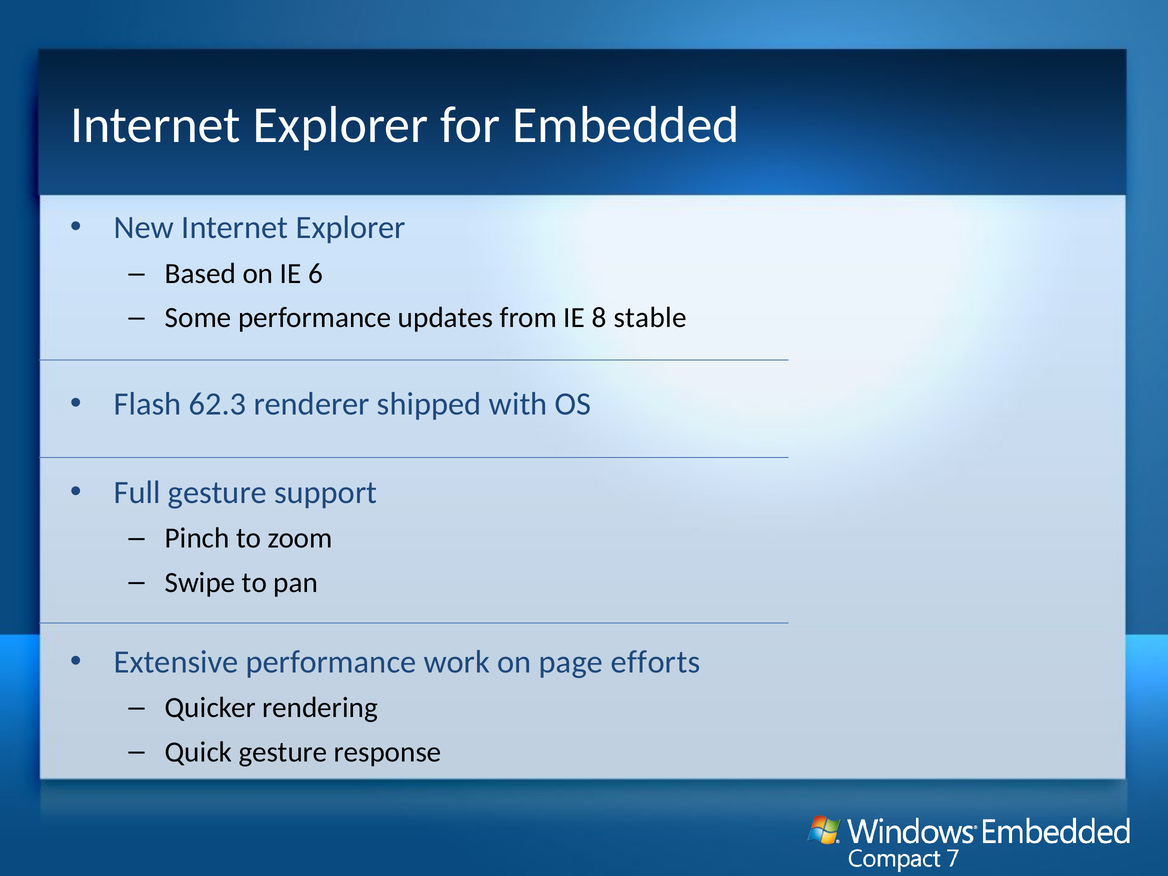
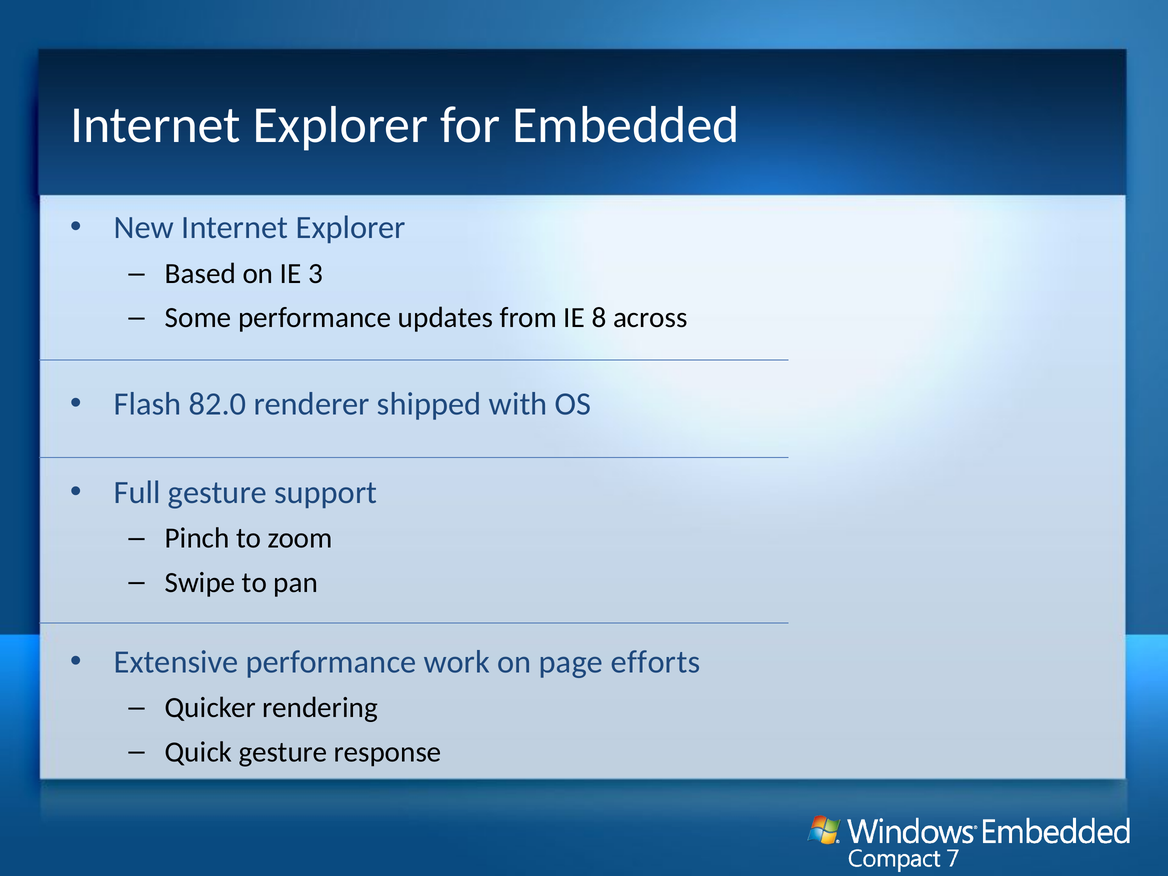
6: 6 -> 3 (315, 273)
stable: stable -> across (650, 318)
62.3: 62.3 -> 82.0 (218, 404)
